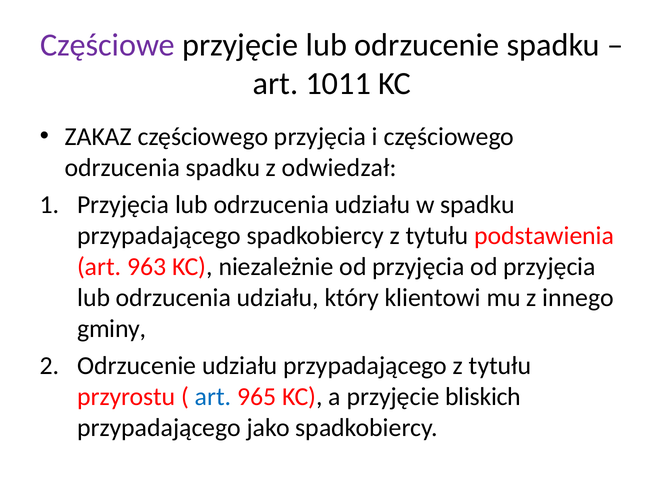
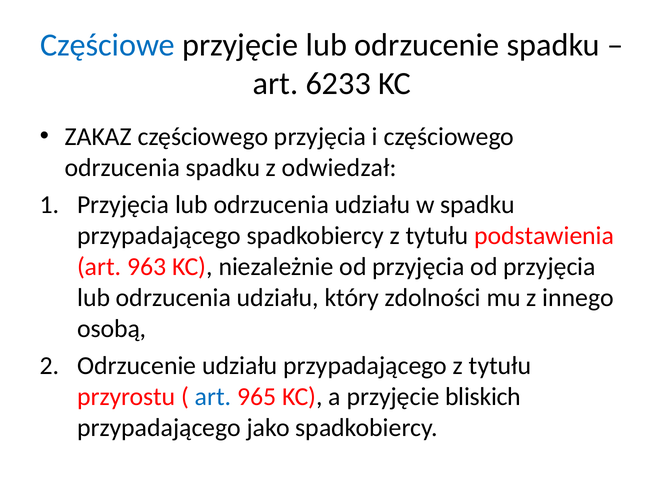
Częściowe colour: purple -> blue (108, 45)
1011: 1011 -> 6233 (338, 84)
klientowi: klientowi -> zdolności (433, 298)
gminy: gminy -> osobą (112, 329)
